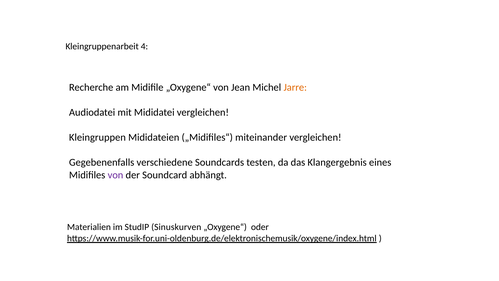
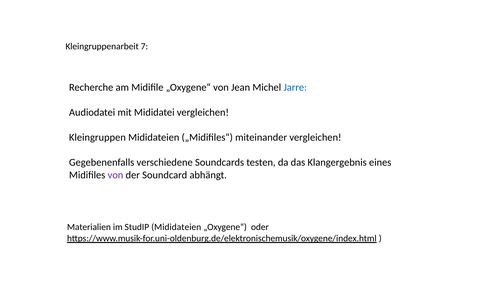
4: 4 -> 7 (144, 46)
Jarre colour: orange -> blue (295, 87)
StudIP Sinuskurven: Sinuskurven -> Mididateien (176, 227)
